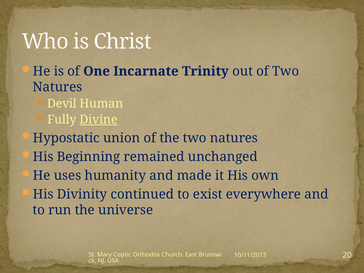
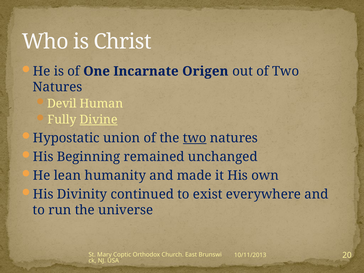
Trinity: Trinity -> Origen (205, 71)
two underline: none -> present (195, 138)
uses: uses -> lean (67, 176)
